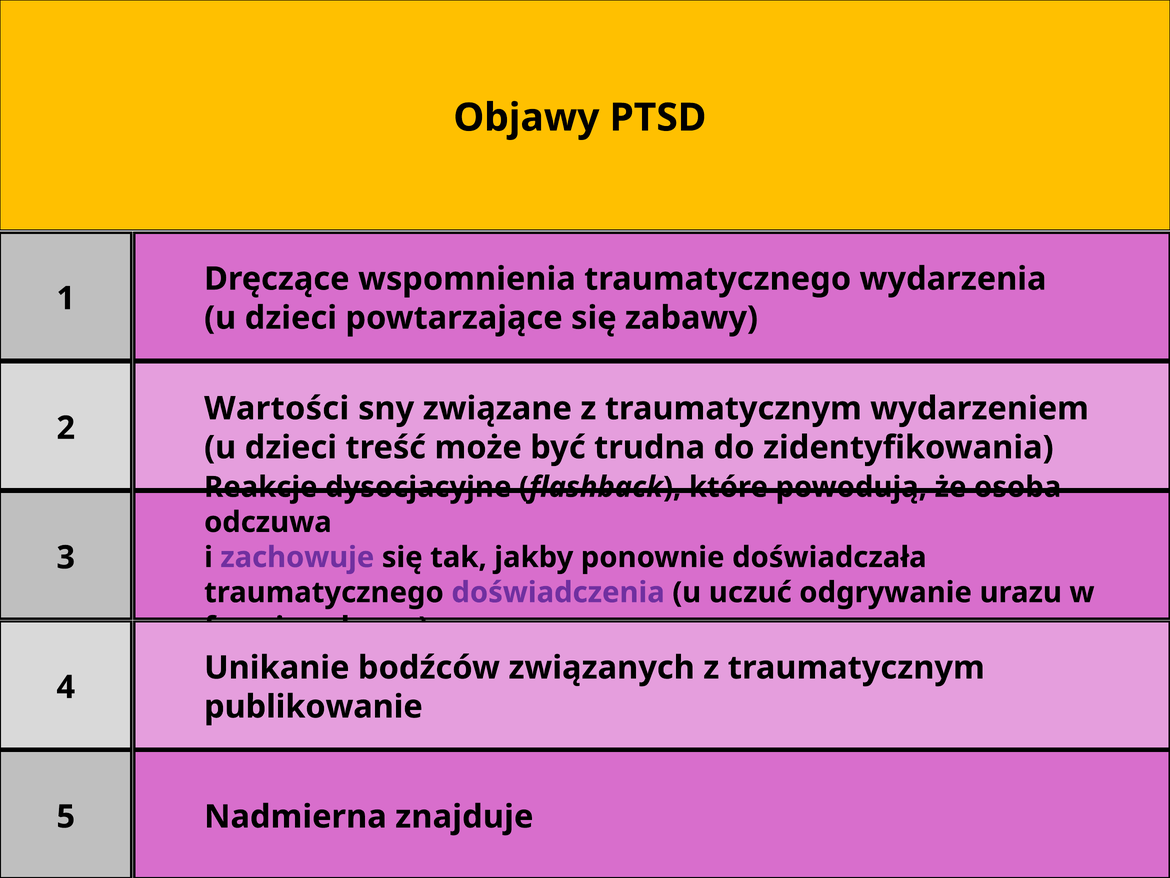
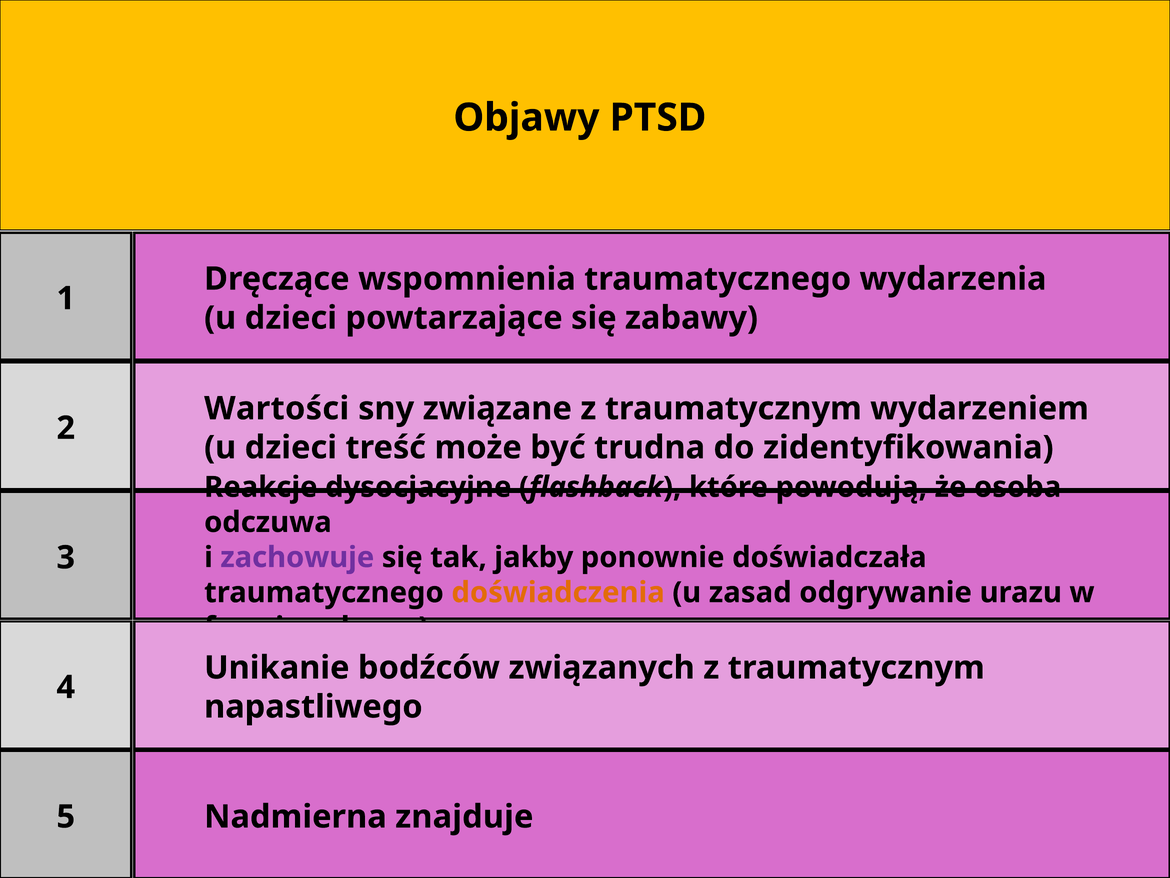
doświadczenia colour: purple -> orange (558, 592)
uczuć: uczuć -> zasad (750, 592)
publikowanie: publikowanie -> napastliwego (313, 706)
